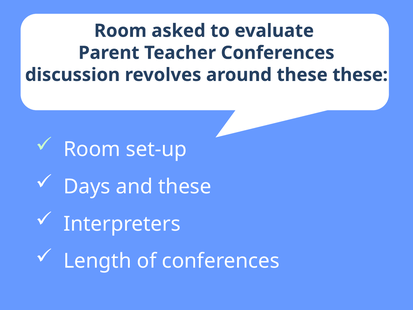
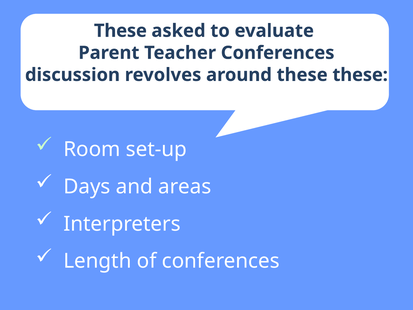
Room: Room -> These (120, 31)
and these: these -> areas (185, 186)
